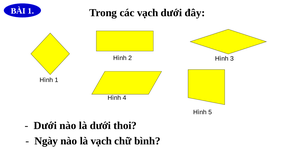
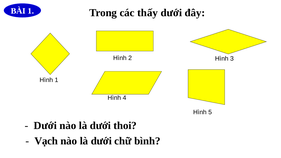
các vạch: vạch -> thấy (148, 13)
Ngày: Ngày -> Vạch (46, 141)
vạch: vạch -> dưới (101, 141)
